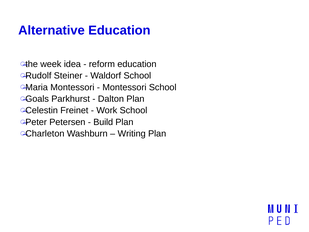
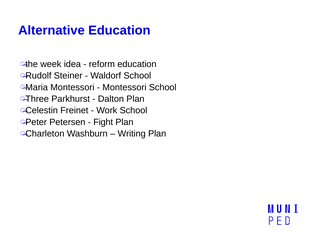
Goals: Goals -> Three (37, 99)
Build: Build -> Fight (103, 122)
